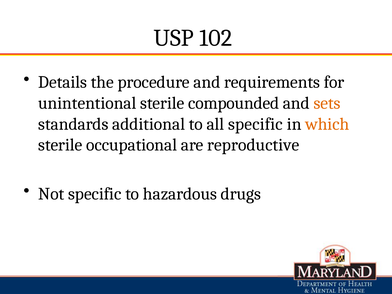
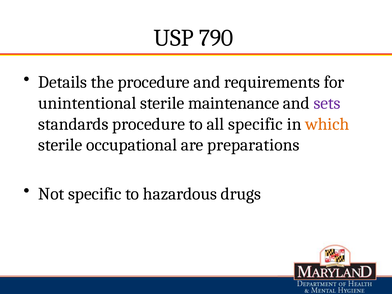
102: 102 -> 790 (216, 38)
compounded: compounded -> maintenance (234, 103)
sets colour: orange -> purple (327, 103)
standards additional: additional -> procedure (149, 124)
reproductive: reproductive -> preparations (253, 145)
